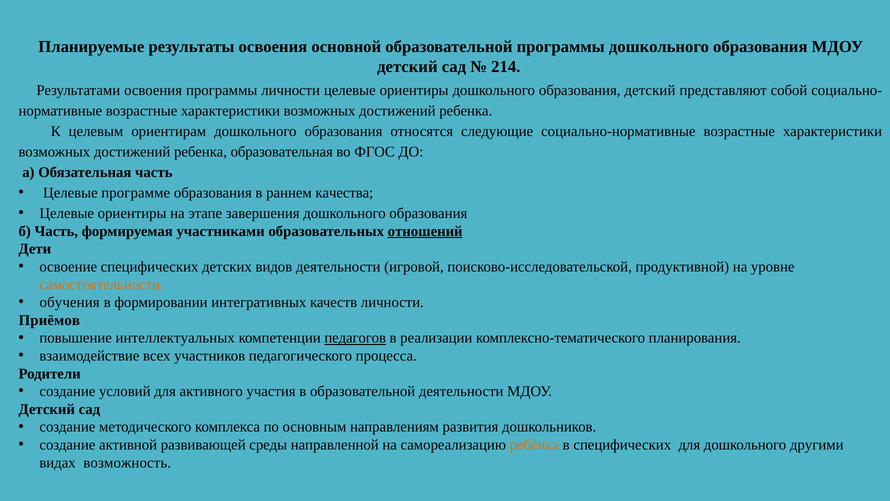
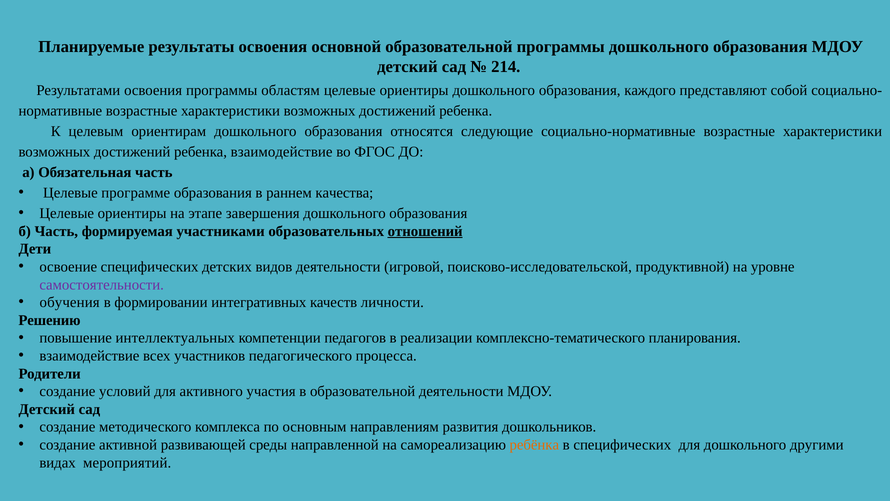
программы личности: личности -> областям (291, 90)
образования детский: детский -> каждого (650, 90)
ребенка образовательная: образовательная -> взаимодействие (282, 152)
самостоятельности colour: orange -> purple (102, 284)
Приёмов: Приёмов -> Решению (49, 320)
педагогов underline: present -> none (355, 338)
возможность: возможность -> мероприятий (127, 462)
